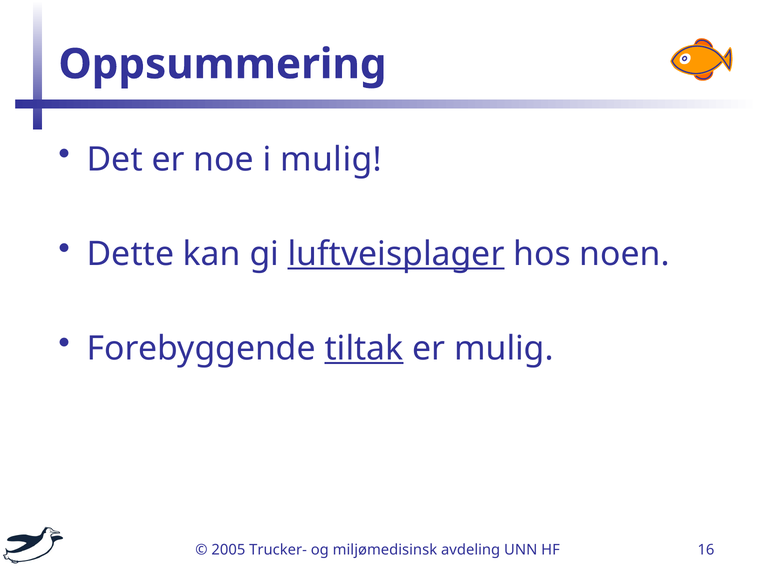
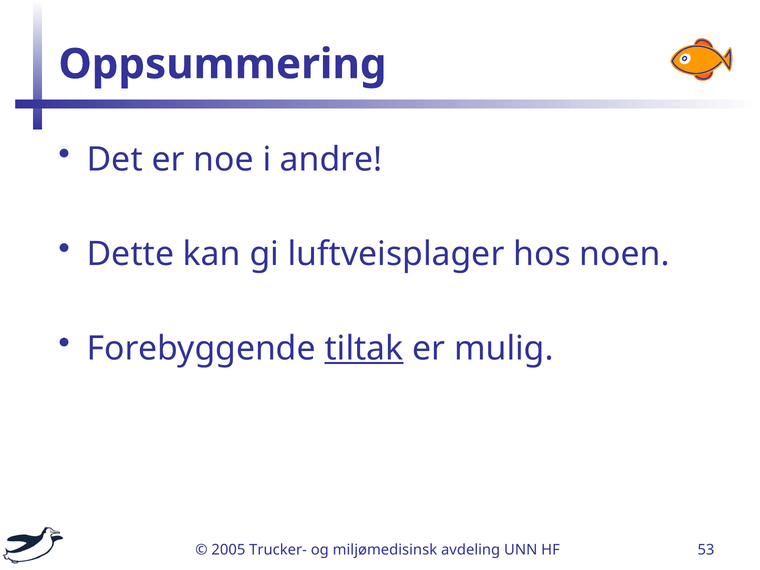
i mulig: mulig -> andre (331, 159)
luftveisplager underline: present -> none (396, 254)
16: 16 -> 53 (706, 550)
